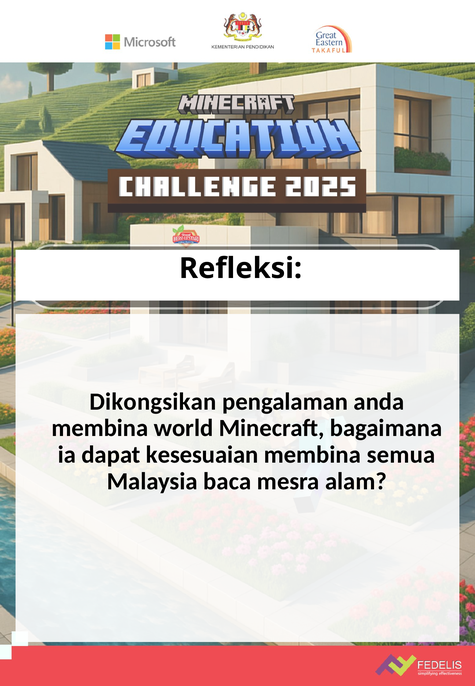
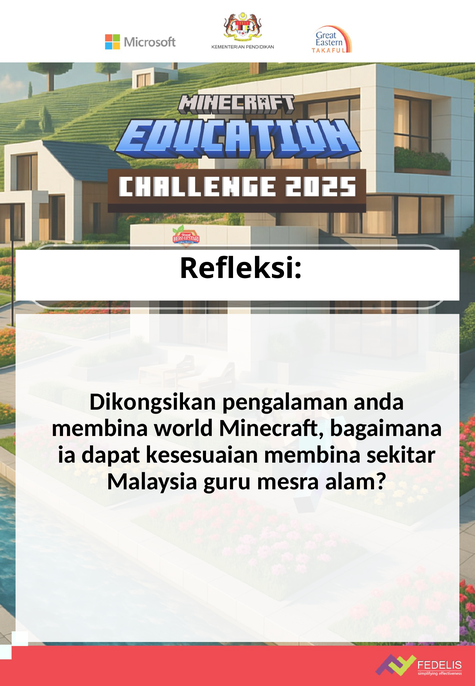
semua: semua -> sekitar (401, 455)
baca: baca -> guru (227, 481)
